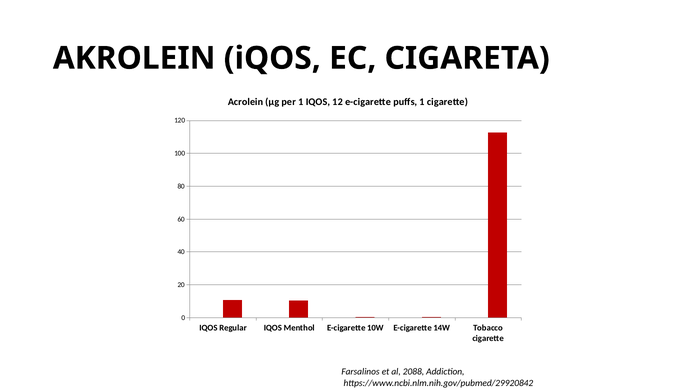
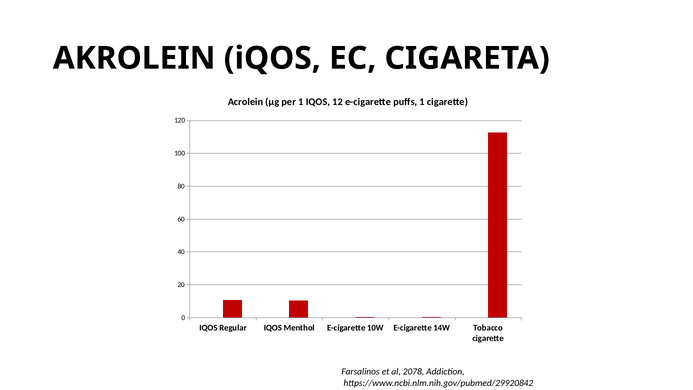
2088: 2088 -> 2078 (413, 372)
